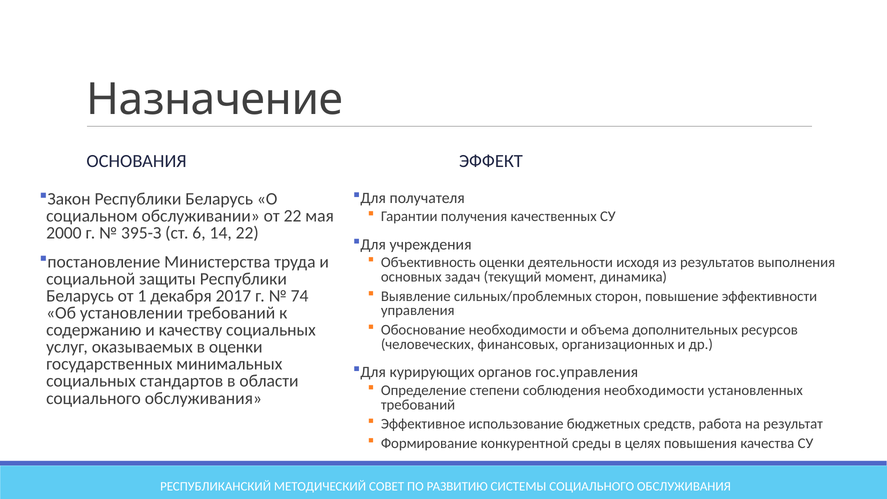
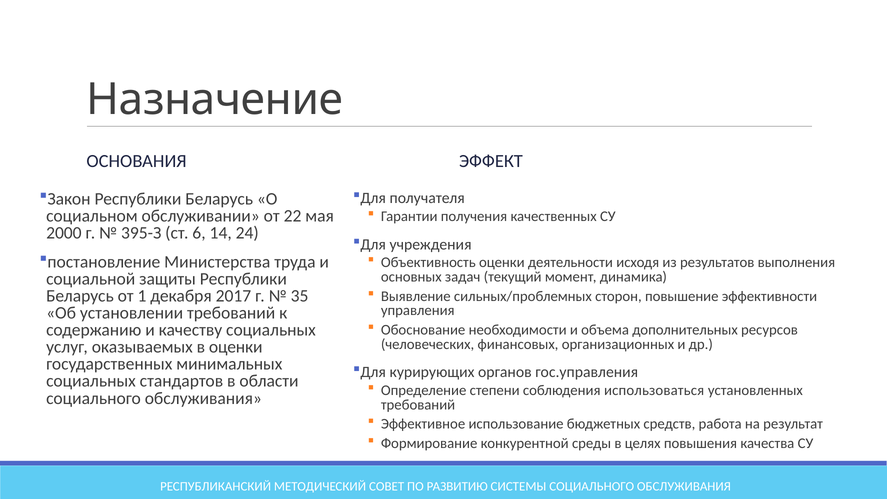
14 22: 22 -> 24 (247, 233)
74: 74 -> 35 (300, 296)
соблюдения необходимости: необходимости -> использоваться (654, 390)
